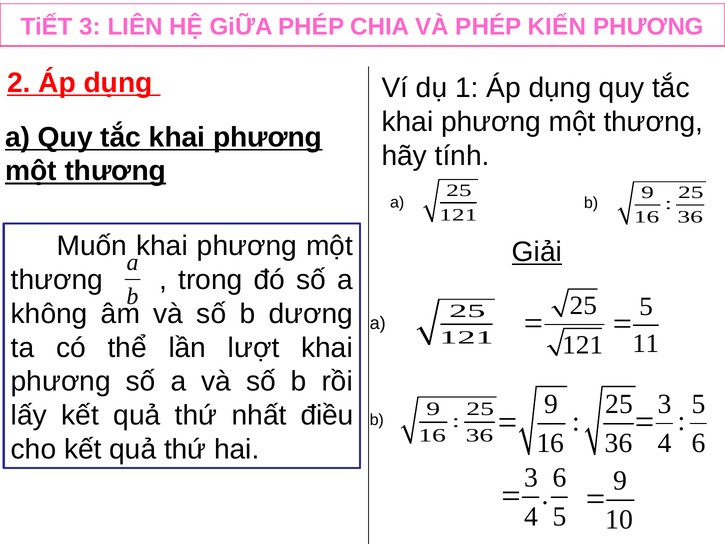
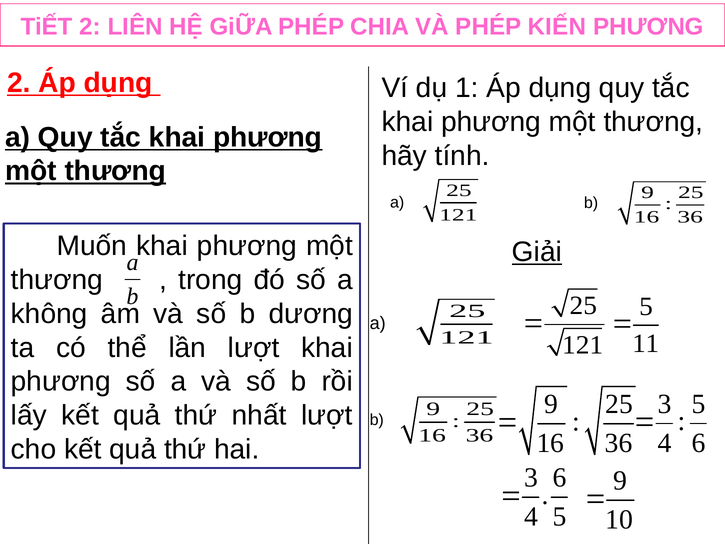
TiẾT 3: 3 -> 2 (90, 27)
nhất điều: điều -> lượt (327, 415)
